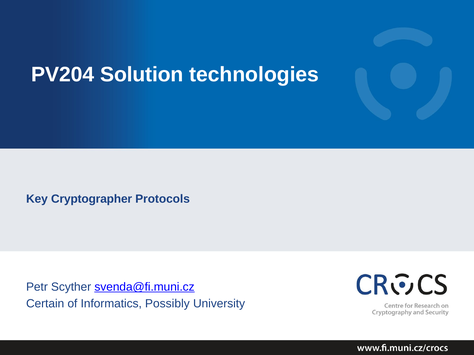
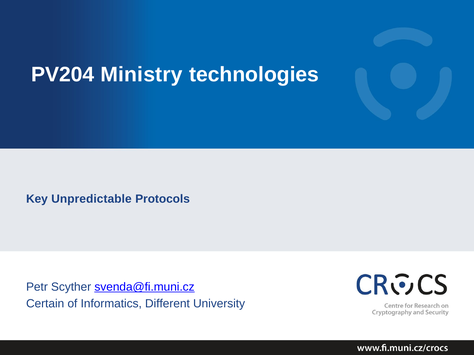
Solution: Solution -> Ministry (142, 75)
Cryptographer: Cryptographer -> Unpredictable (91, 199)
Possibly: Possibly -> Different (167, 304)
